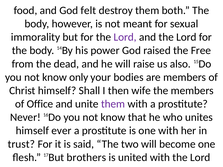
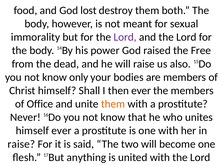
felt: felt -> lost (89, 10)
then wife: wife -> ever (141, 91)
them colour: purple -> orange (113, 104)
trust: trust -> raise (21, 144)
brothers: brothers -> anything (86, 158)
